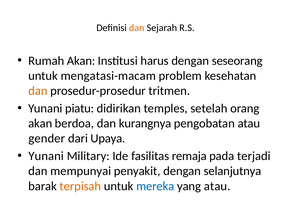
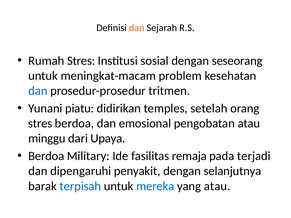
Rumah Akan: Akan -> Stres (81, 61)
harus: harus -> sosial (155, 61)
mengatasi-macam: mengatasi-macam -> meningkat-macam (108, 76)
dan colour: orange -> blue (38, 91)
akan: akan -> stres (40, 124)
kurangnya: kurangnya -> emosional (145, 124)
gender: gender -> minggu (47, 139)
Yunani: Yunani -> Berdoa (46, 156)
mempunyai: mempunyai -> dipengaruhi (81, 171)
terpisah colour: orange -> blue (80, 186)
